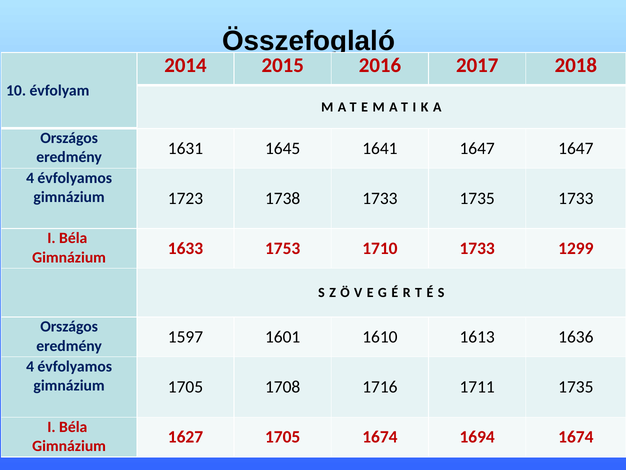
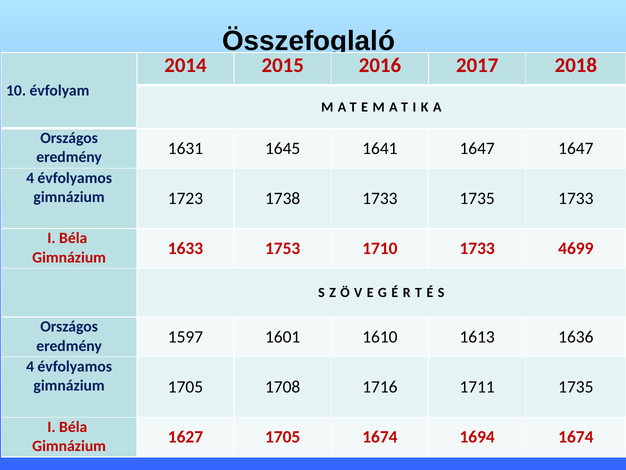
1299: 1299 -> 4699 (576, 248)
